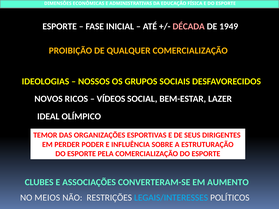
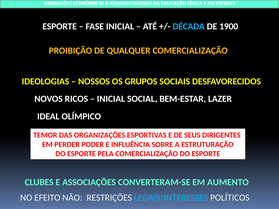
DÉCADA colour: pink -> light blue (189, 27)
1949: 1949 -> 1900 (229, 27)
VÍDEOS: VÍDEOS -> INICIAL (111, 99)
MEIOS: MEIOS -> EFEITO (47, 198)
